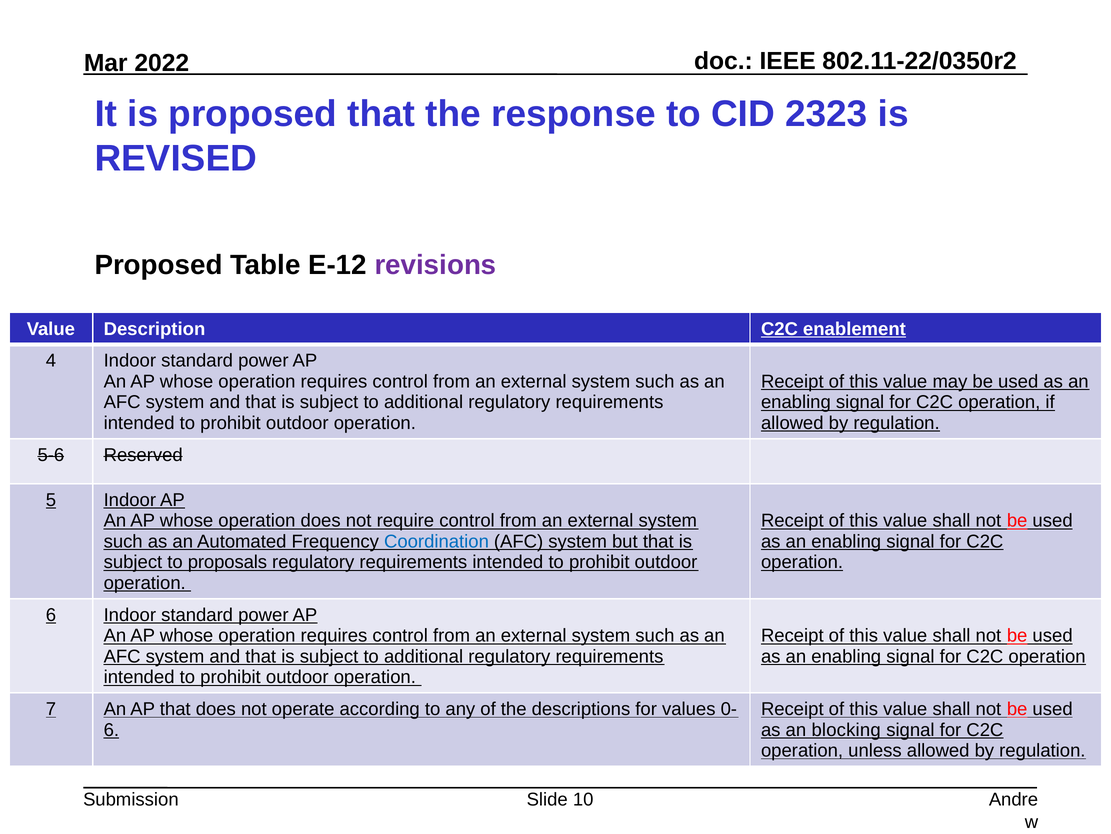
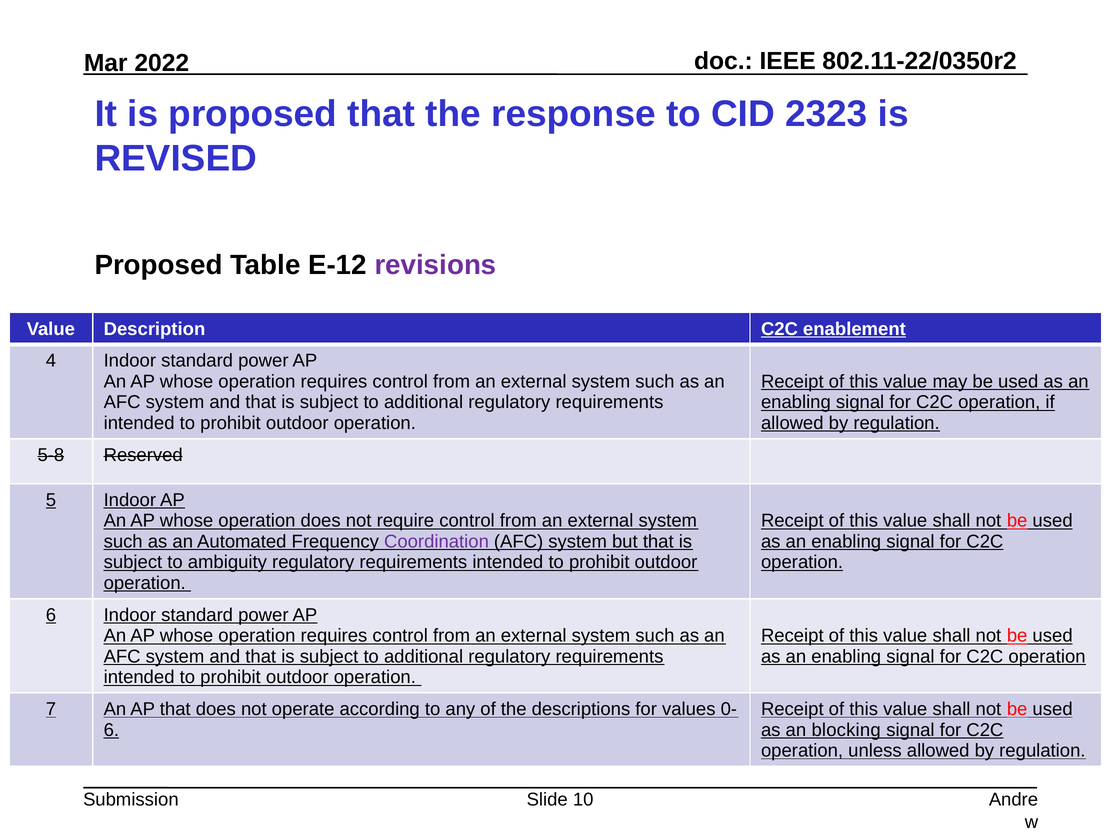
5-6: 5-6 -> 5-8 (51, 455)
Coordination colour: blue -> purple (436, 541)
proposals: proposals -> ambiguity (227, 562)
